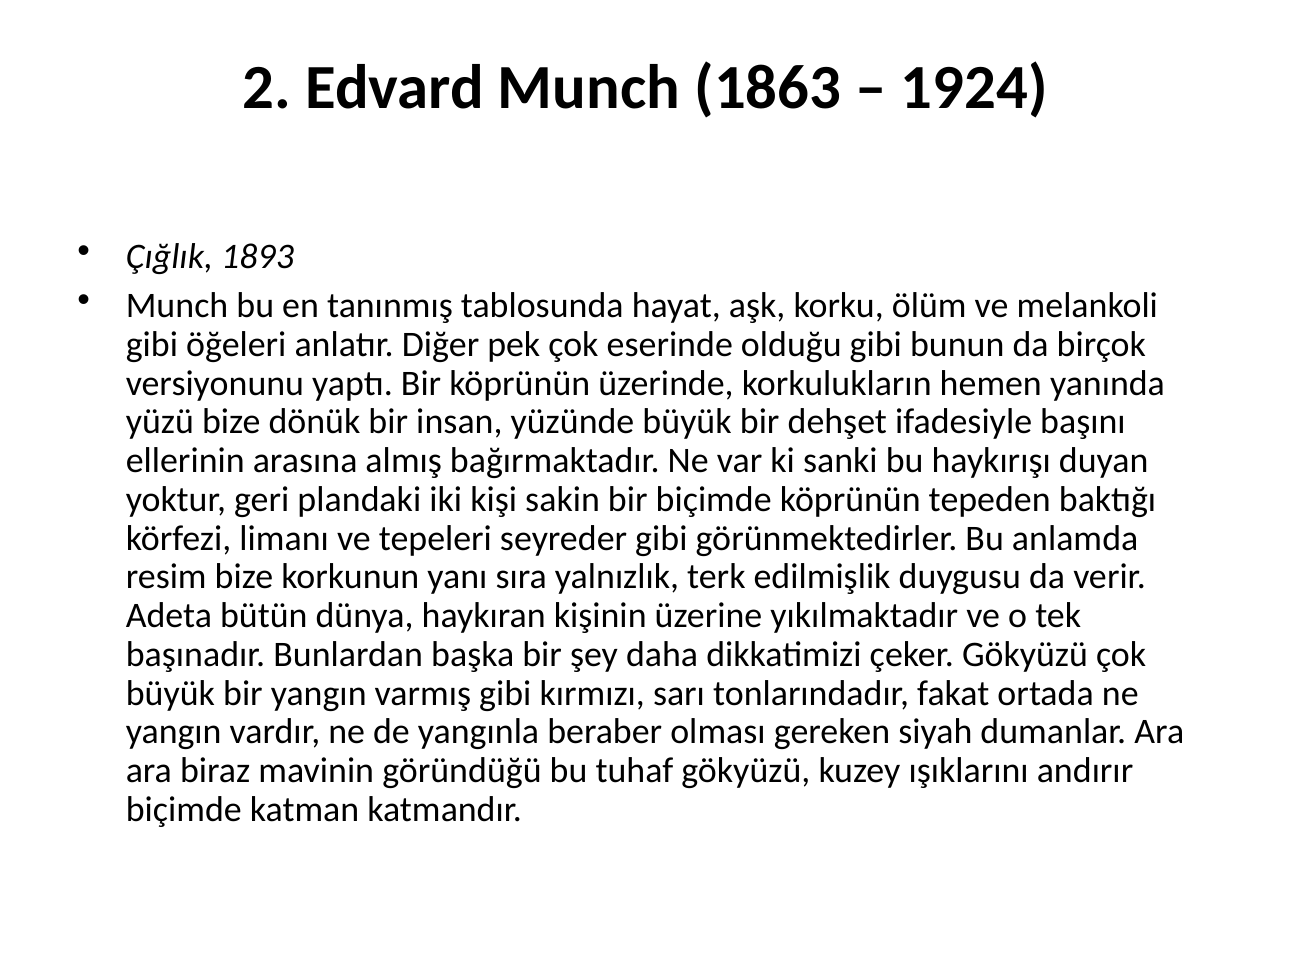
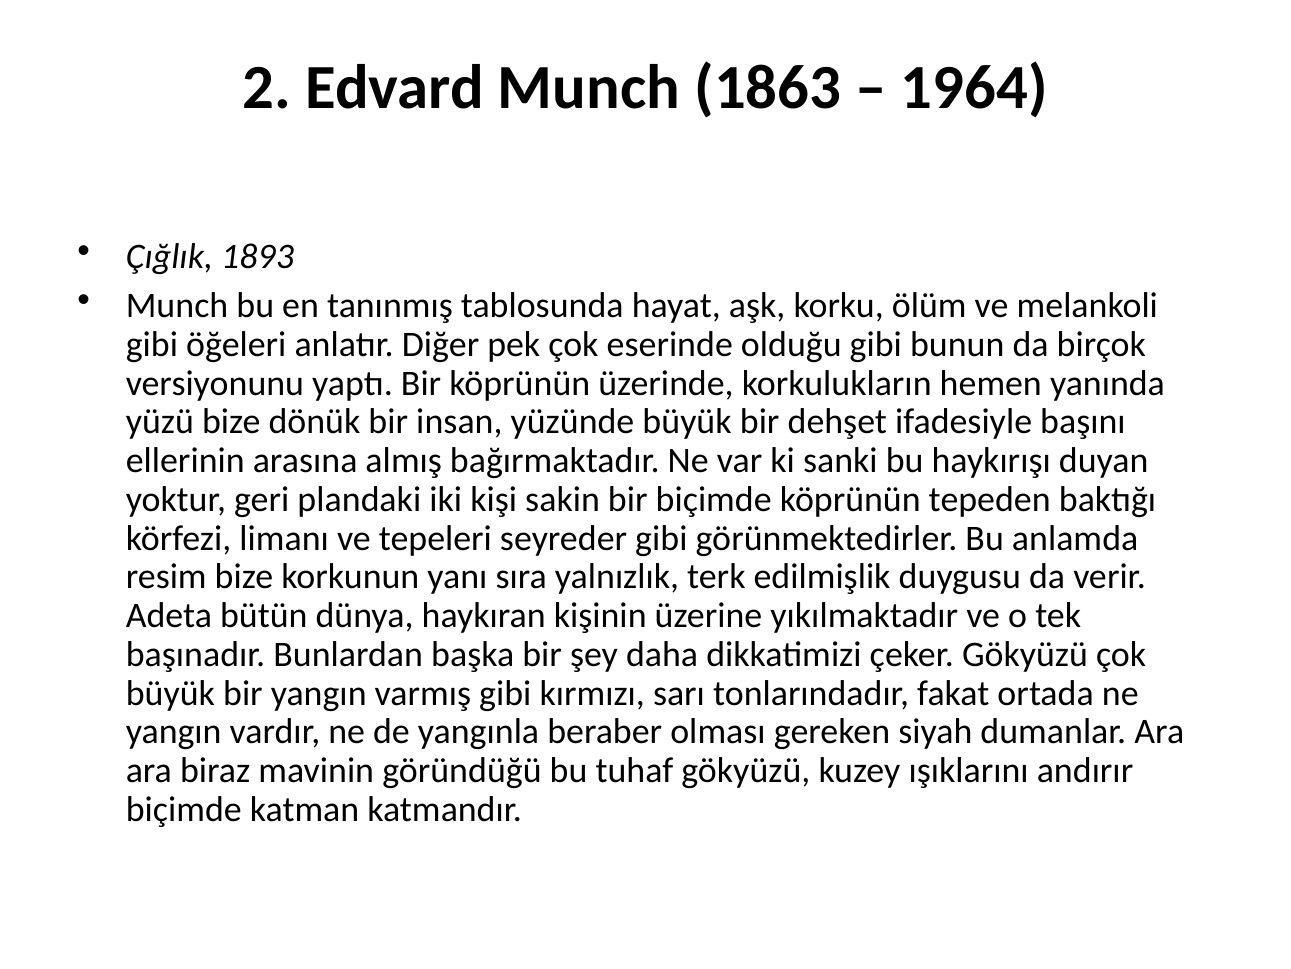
1924: 1924 -> 1964 (974, 87)
